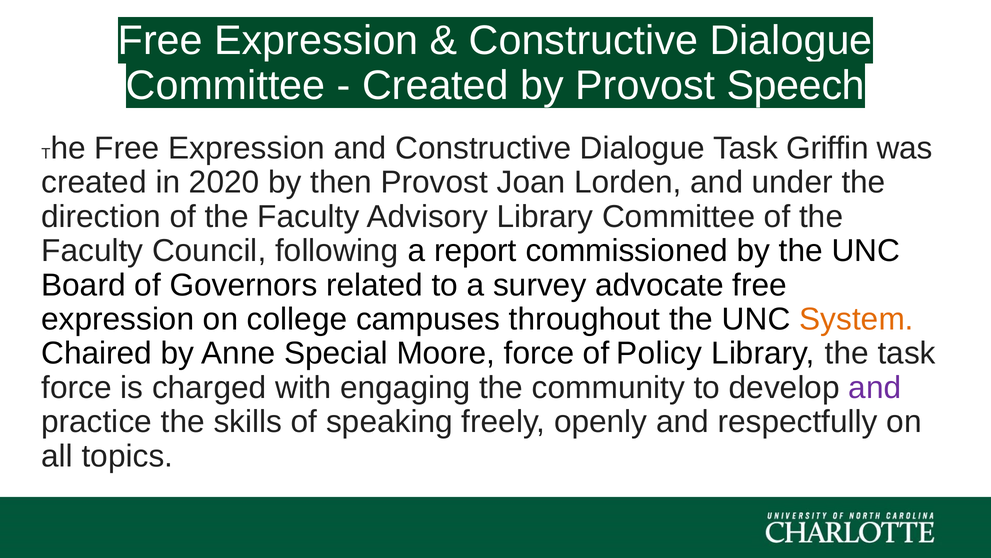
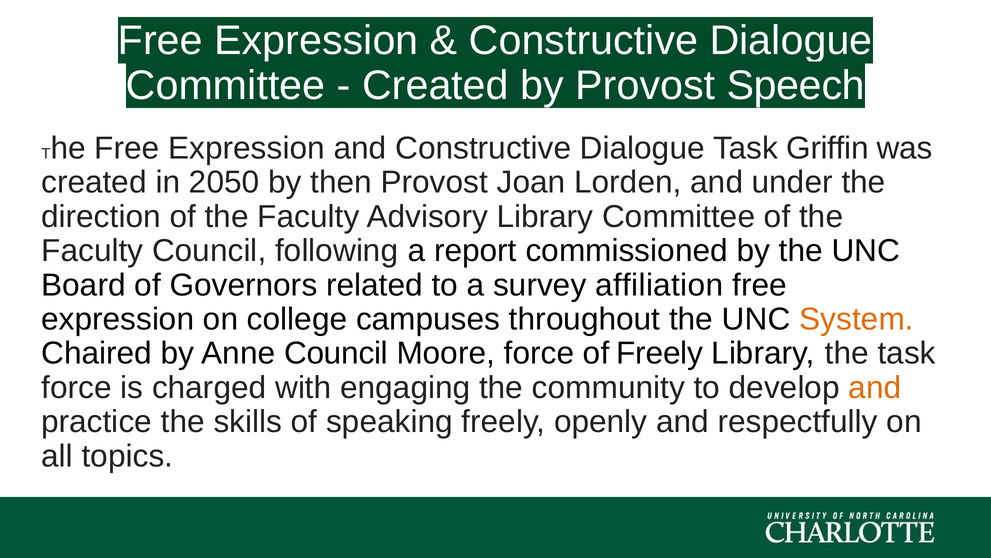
2020: 2020 -> 2050 (224, 182)
advocate: advocate -> affiliation (659, 285)
Anne Special: Special -> Council (336, 353)
of Policy: Policy -> Freely (660, 353)
and colour: purple -> orange (875, 387)
